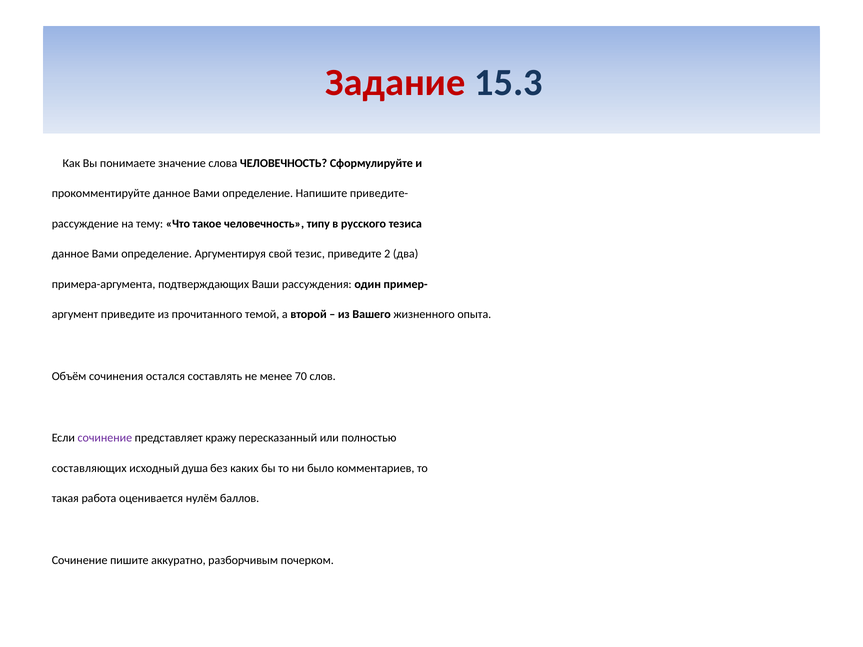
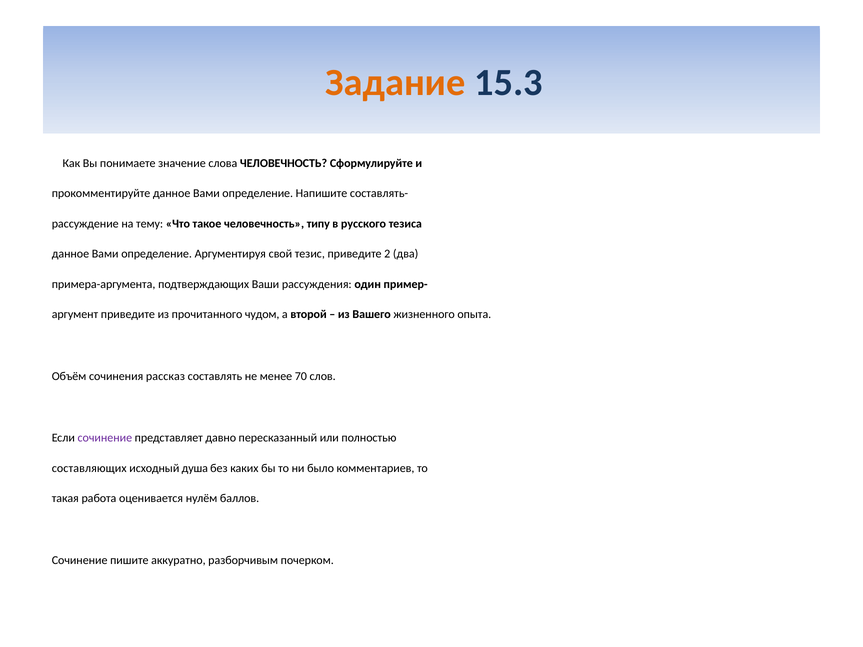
Задание colour: red -> orange (395, 83)
приведите-: приведите- -> составлять- (379, 194)
темой: темой -> чудом (262, 314)
остался: остался -> рассказ (165, 376)
кражу: кражу -> давно (221, 438)
